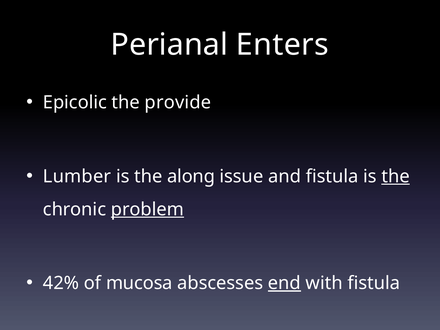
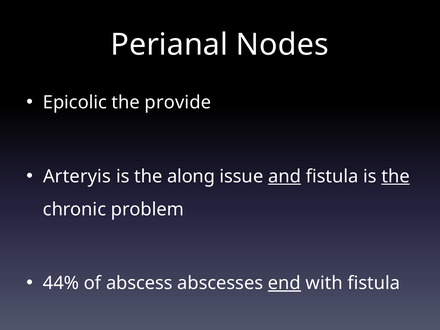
Enters: Enters -> Nodes (282, 45)
Lumber: Lumber -> Arteryis (77, 176)
and underline: none -> present (285, 176)
problem underline: present -> none (147, 209)
42%: 42% -> 44% (61, 283)
mucosa: mucosa -> abscess (139, 283)
